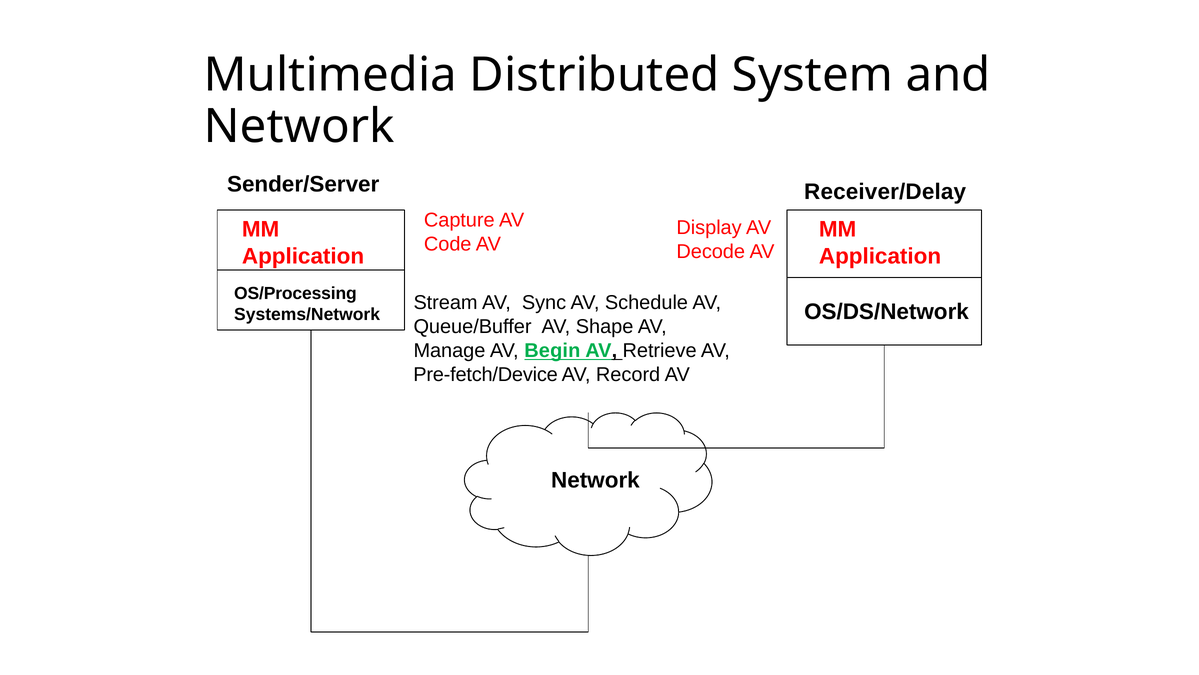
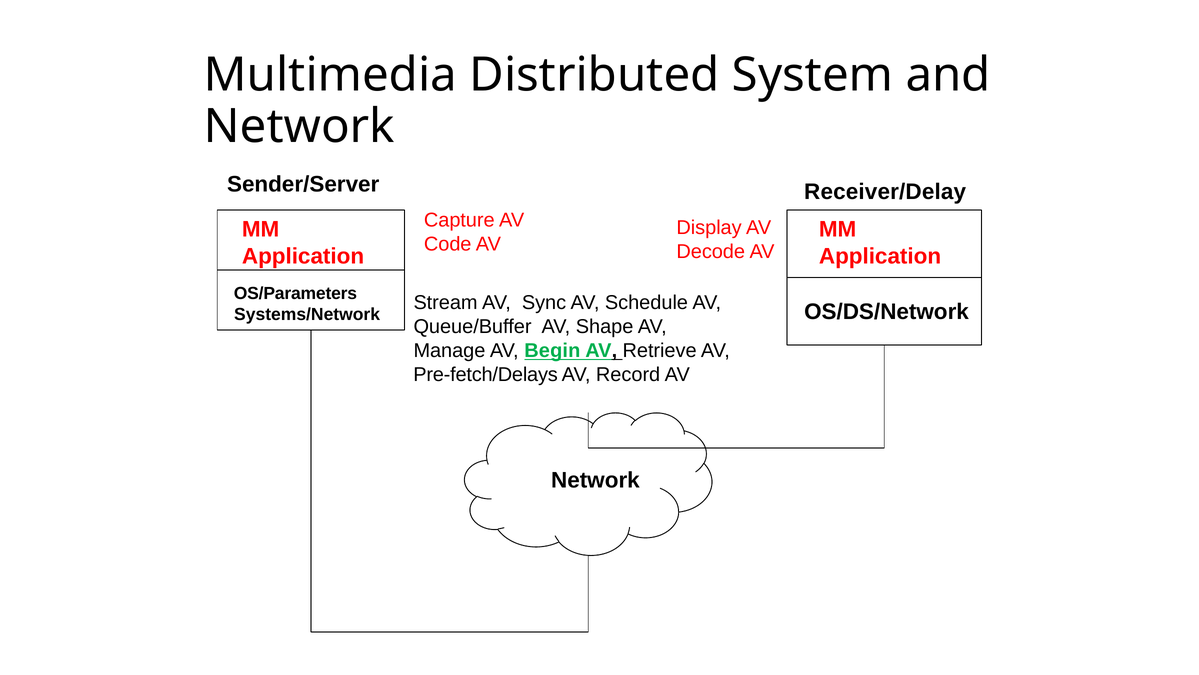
OS/Processing: OS/Processing -> OS/Parameters (295, 293)
Pre-fetch/Device: Pre-fetch/Device -> Pre-fetch/Delays (486, 374)
